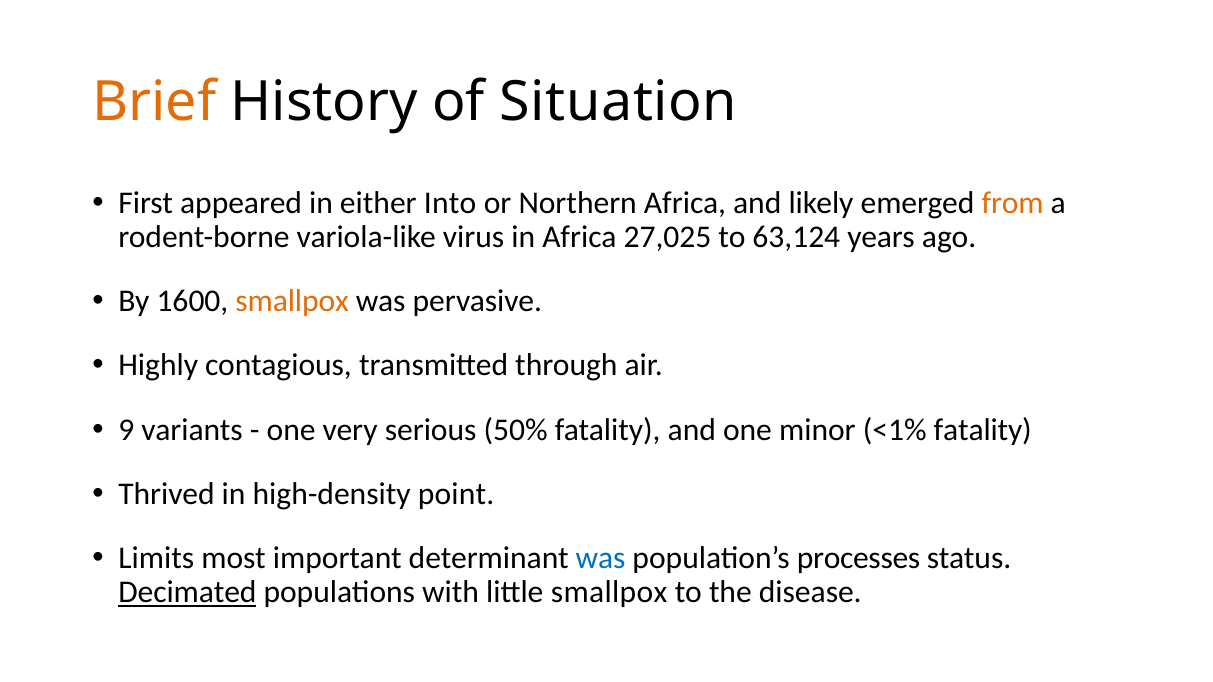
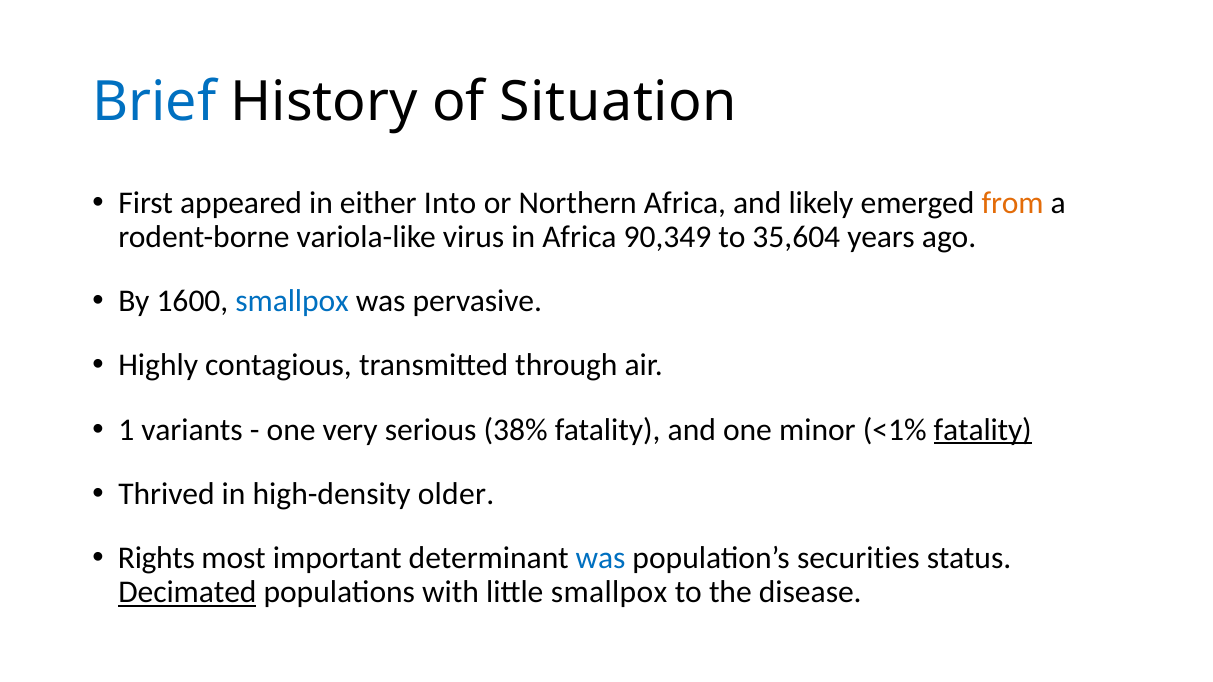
Brief colour: orange -> blue (154, 102)
27,025: 27,025 -> 90,349 (668, 237)
63,124: 63,124 -> 35,604 (796, 237)
smallpox colour: orange -> blue (292, 301)
9: 9 -> 1 (126, 430)
50%: 50% -> 38% (516, 430)
fatality underline: none -> present (983, 430)
point: point -> older (456, 494)
Limits: Limits -> Rights (157, 559)
processes: processes -> securities (858, 559)
